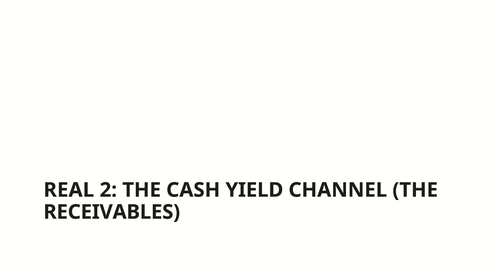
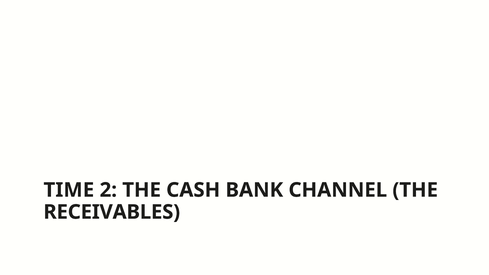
REAL: REAL -> TIME (69, 190)
YIELD: YIELD -> BANK (254, 190)
